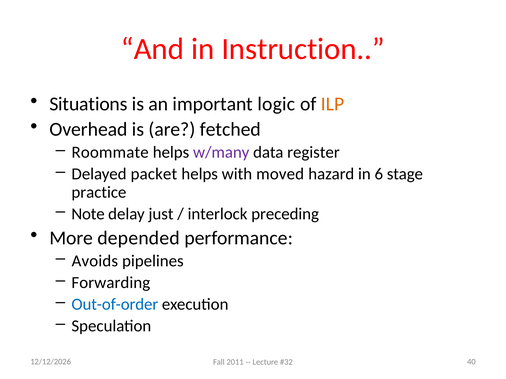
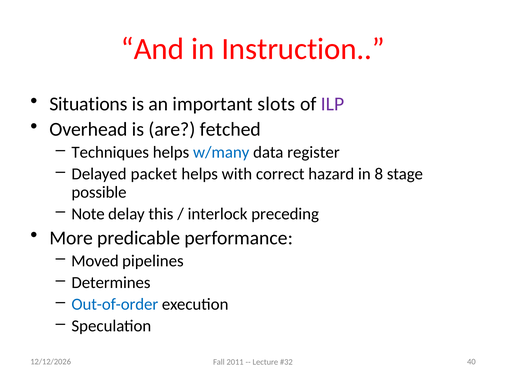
logic: logic -> slots (276, 104)
ILP colour: orange -> purple (333, 104)
Roommate: Roommate -> Techniques (110, 152)
w/many colour: purple -> blue (221, 152)
moved: moved -> correct (280, 174)
6: 6 -> 8 (379, 174)
practice: practice -> possible (99, 192)
just: just -> this (161, 214)
depended: depended -> predicable (139, 238)
Avoids: Avoids -> Moved (95, 261)
Forwarding: Forwarding -> Determines (111, 283)
